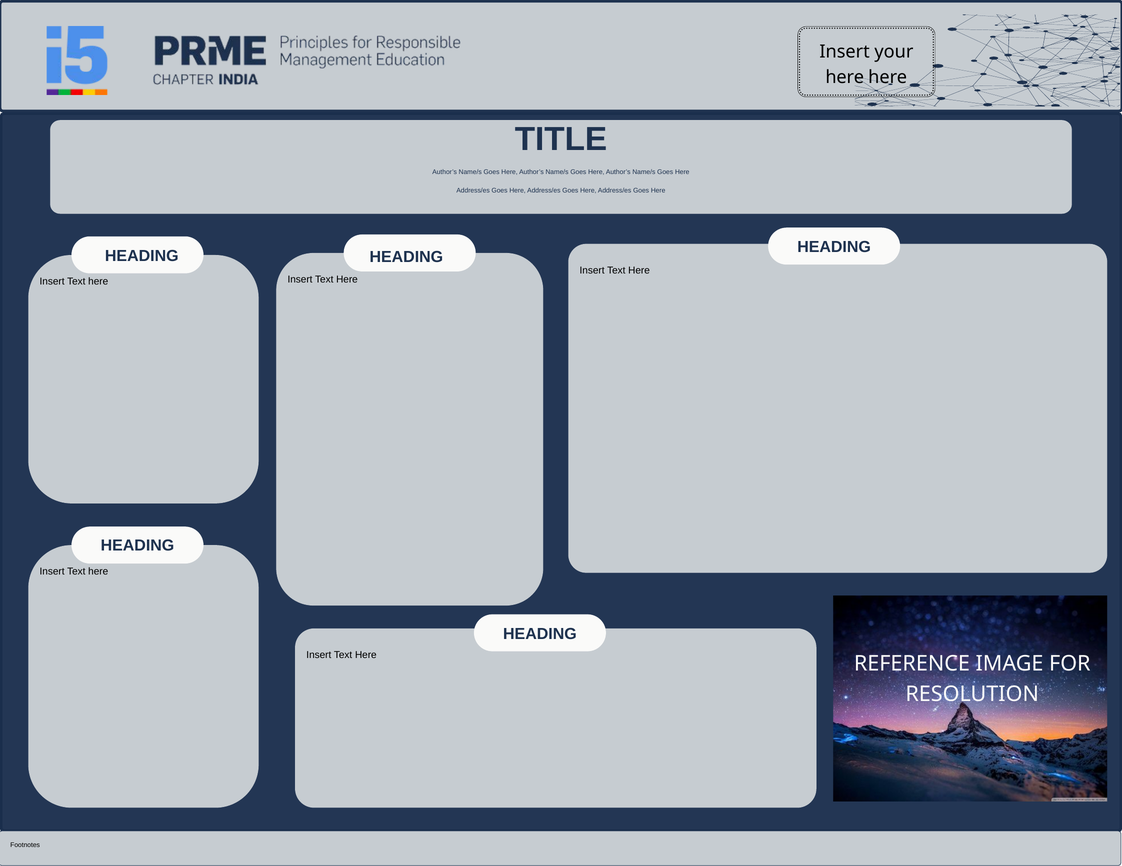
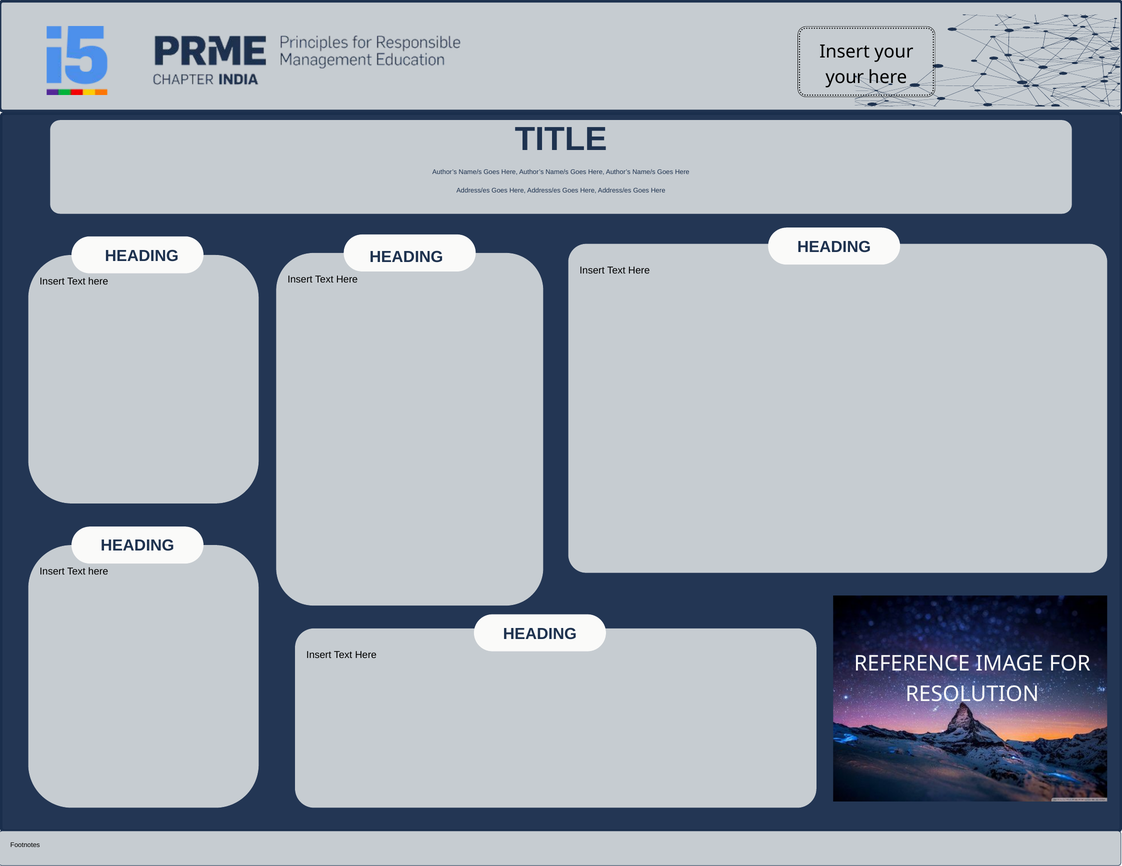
here: here -> your (845, 77)
